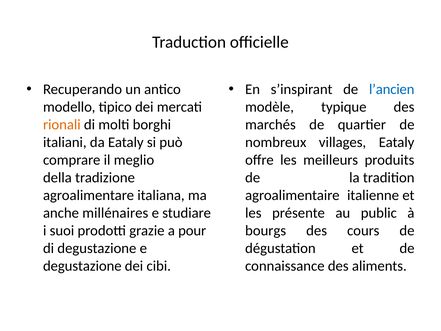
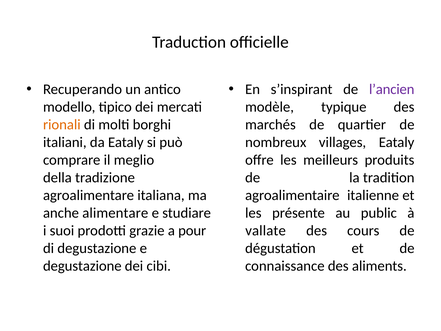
l’ancien colour: blue -> purple (392, 89)
millénaires: millénaires -> alimentare (115, 213)
bourgs: bourgs -> vallate (266, 230)
